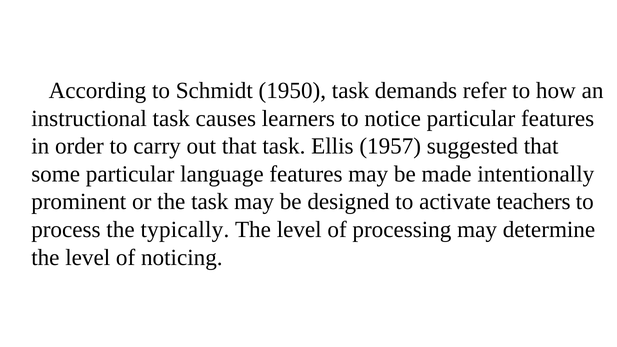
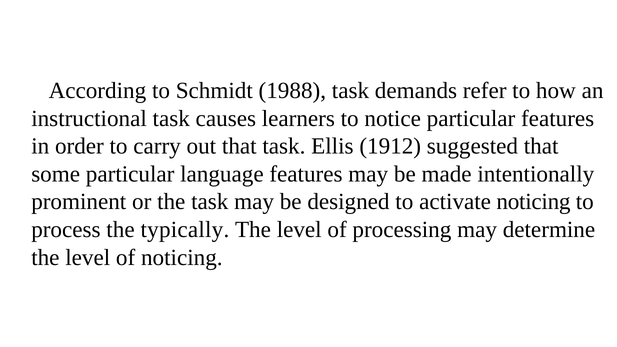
1950: 1950 -> 1988 (292, 91)
1957: 1957 -> 1912 (390, 146)
activate teachers: teachers -> noticing (533, 202)
